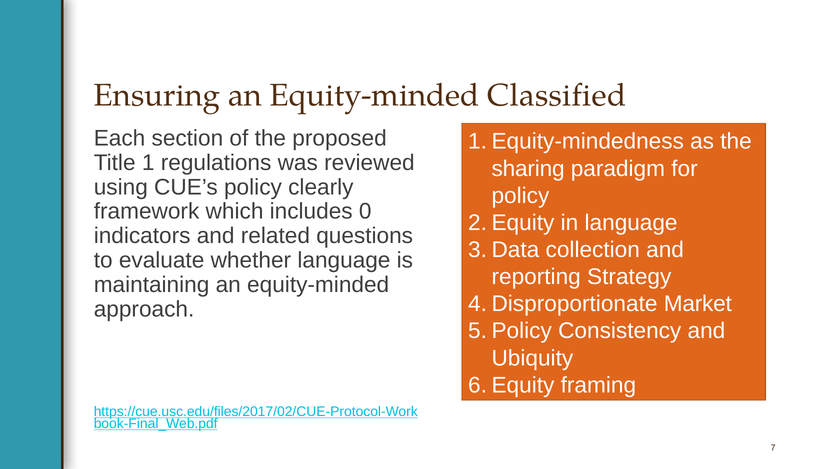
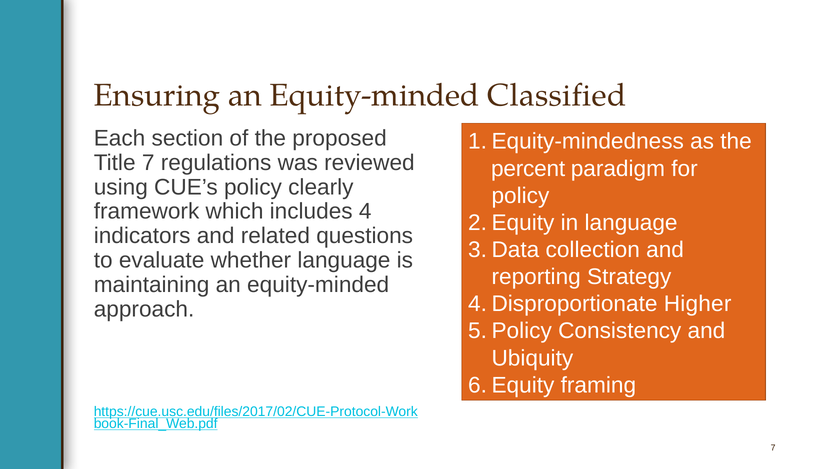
Title 1: 1 -> 7 (148, 163)
sharing: sharing -> percent (528, 169)
0: 0 -> 4 (365, 212)
Market: Market -> Higher (698, 304)
